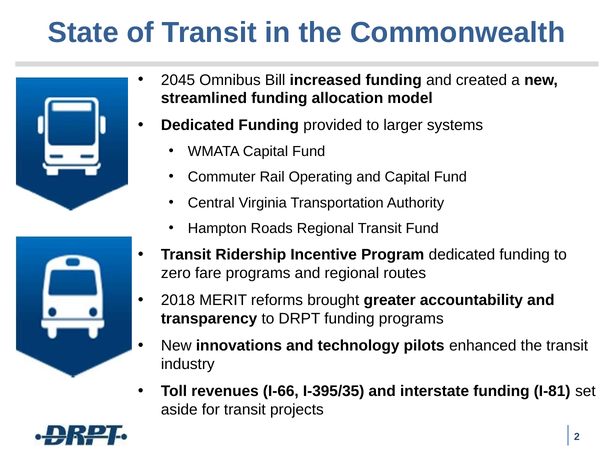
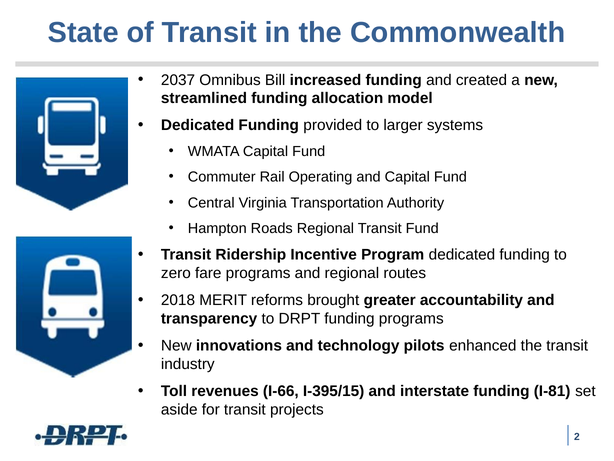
2045: 2045 -> 2037 (178, 80)
I-395/35: I-395/35 -> I-395/15 (334, 391)
